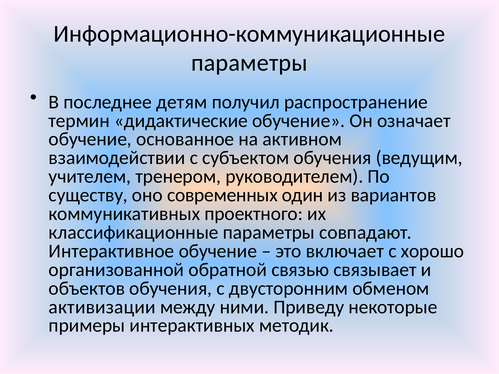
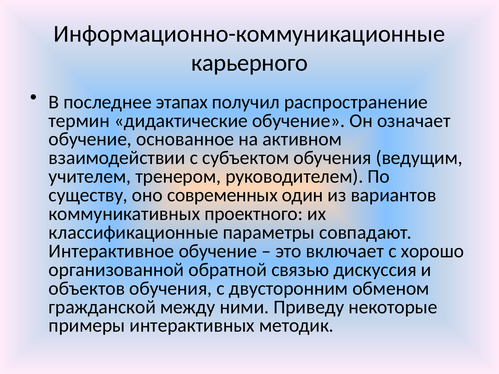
параметры: параметры -> карьерного (250, 63)
детям: детям -> этапах (182, 102)
связывает: связывает -> дискуссия (375, 270)
активизации: активизации -> гражданской (102, 307)
